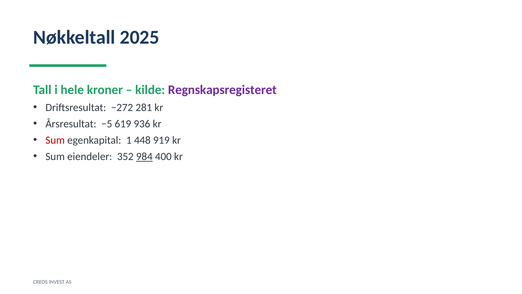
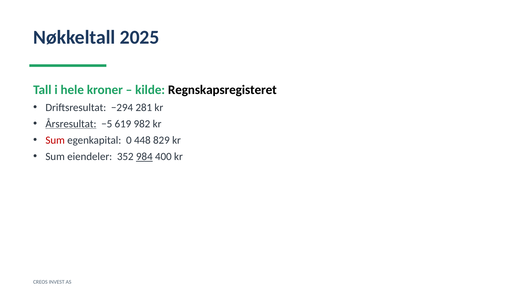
Regnskapsregisteret colour: purple -> black (222, 90)
−272: −272 -> −294 (122, 107)
Årsresultat underline: none -> present (71, 124)
936: 936 -> 982 (142, 124)
1: 1 -> 0 (129, 140)
919: 919 -> 829 (161, 140)
